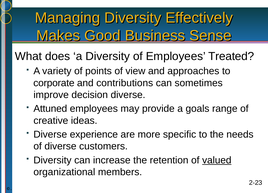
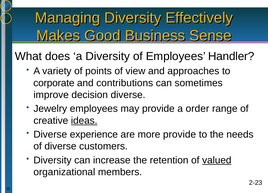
Treated: Treated -> Handler (231, 57)
Attuned: Attuned -> Jewelry (50, 109)
goals: goals -> order (197, 109)
ideas underline: none -> present (84, 121)
more specific: specific -> provide (180, 135)
